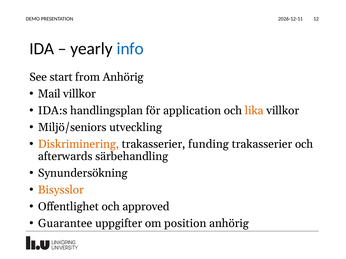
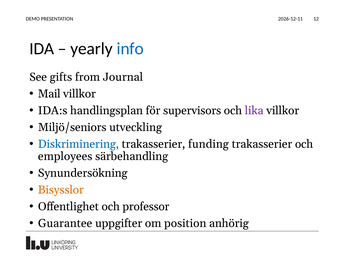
start: start -> gifts (61, 77)
from Anhörig: Anhörig -> Journal (123, 77)
application: application -> supervisors (192, 111)
lika colour: orange -> purple (254, 111)
Diskriminering colour: orange -> blue (78, 144)
afterwards: afterwards -> employees (65, 157)
approved: approved -> professor (146, 207)
